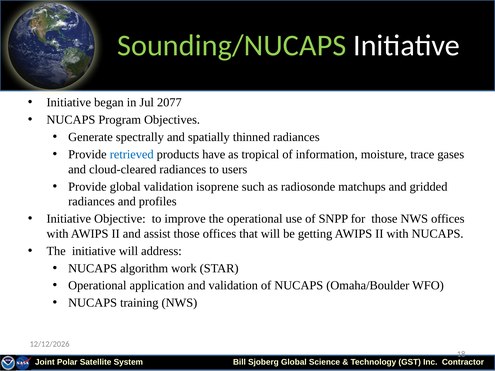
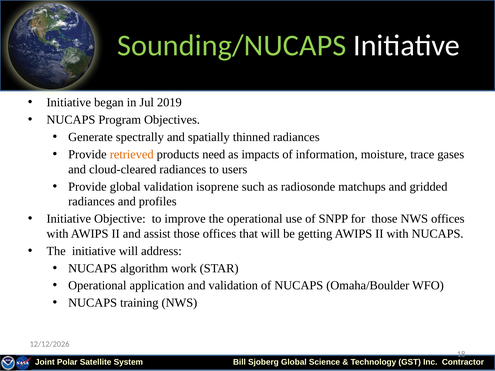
2077: 2077 -> 2019 (169, 103)
retrieved colour: blue -> orange (132, 155)
have: have -> need (214, 155)
tropical: tropical -> impacts (260, 155)
